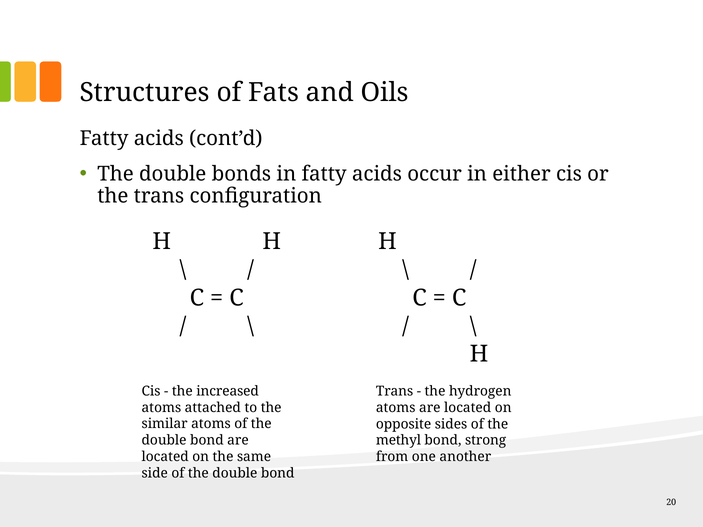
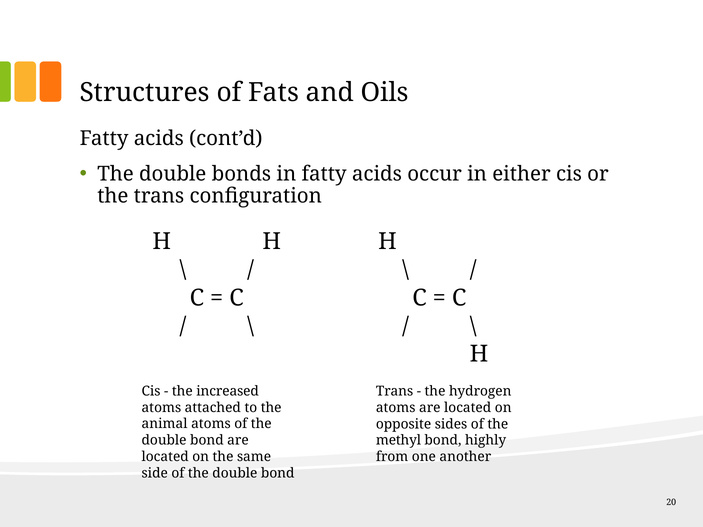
similar: similar -> animal (165, 424)
strong: strong -> highly (486, 441)
